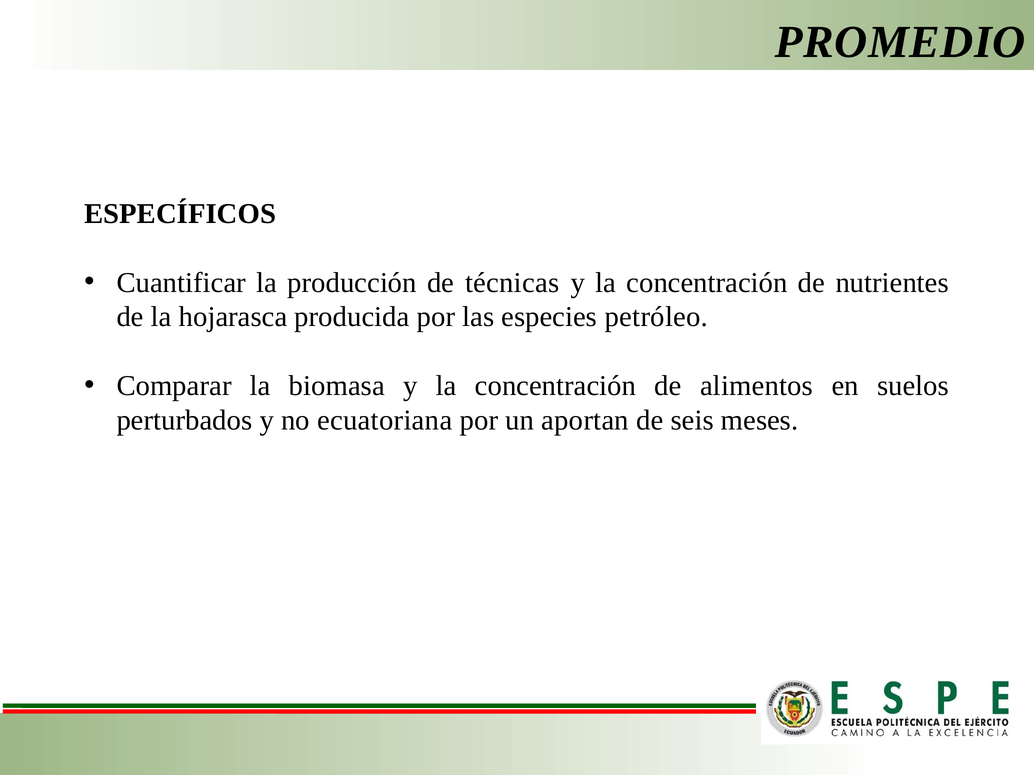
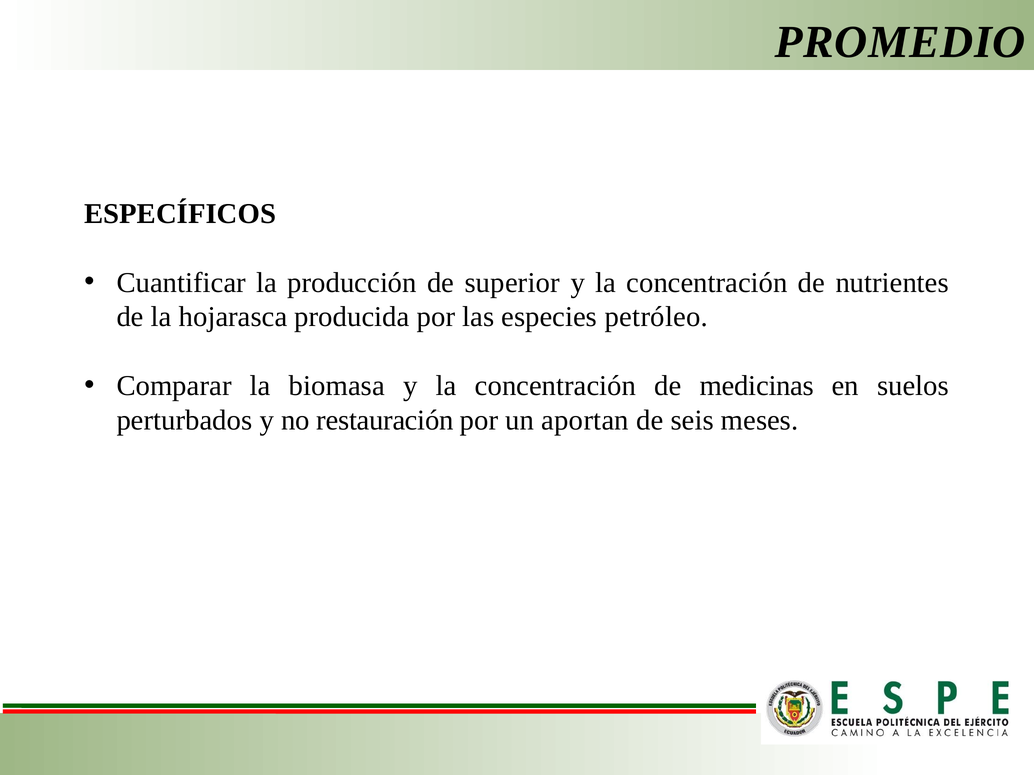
técnicas: técnicas -> superior (512, 283)
alimentos: alimentos -> medicinas (757, 386)
ecuatoriana: ecuatoriana -> restauración (385, 421)
